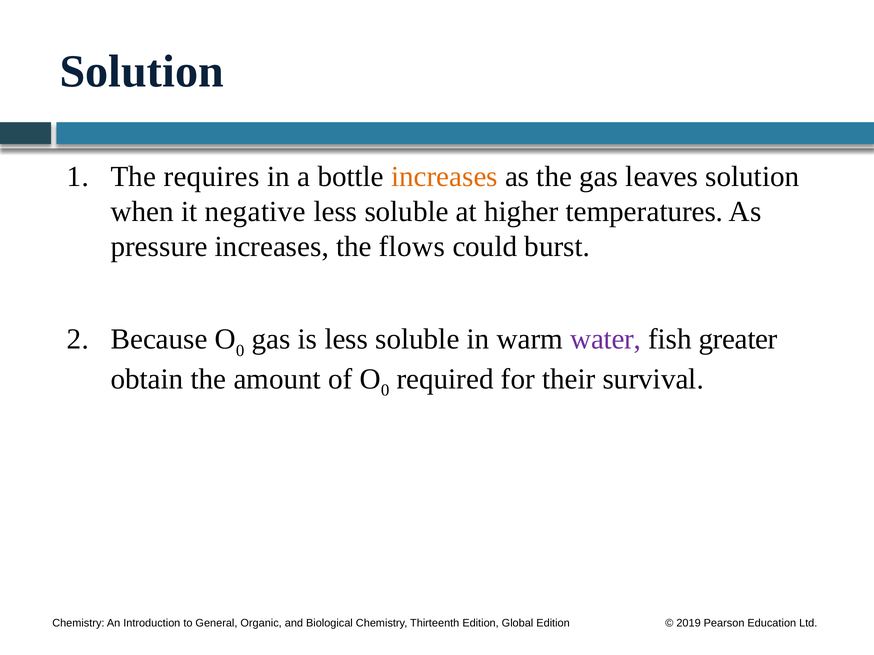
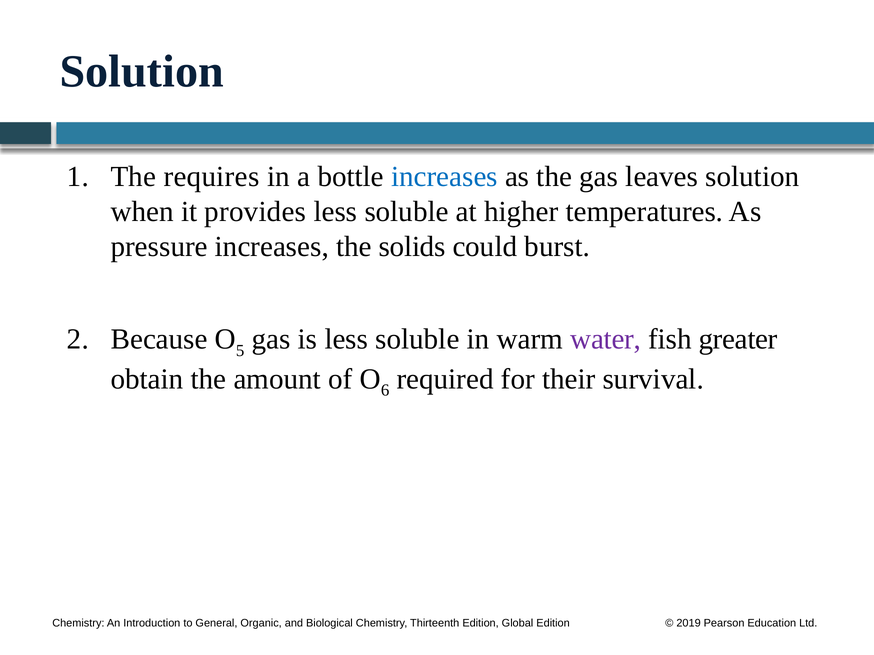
increases colour: orange -> blue (444, 177)
negative: negative -> provides (255, 212)
flows: flows -> solids (412, 247)
0: 0 -> 5 (240, 351)
0: 0 -> 6 (385, 391)
